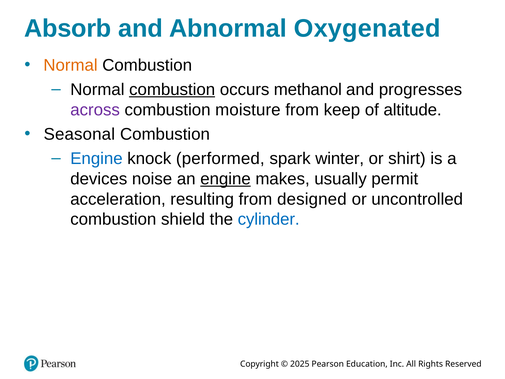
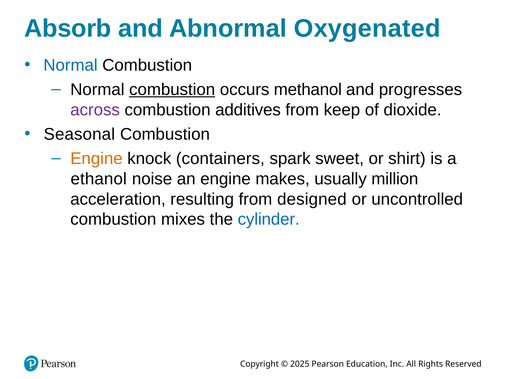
Normal colour: orange -> blue (71, 65)
moisture: moisture -> additives (248, 110)
altitude: altitude -> dioxide (413, 110)
Engine colour: blue -> orange (96, 159)
performed: performed -> containers (220, 159)
winter: winter -> sweet (340, 159)
devices: devices -> ethanol (99, 179)
engine underline: present -> none (226, 179)
permit: permit -> million (395, 179)
shield: shield -> mixes (183, 219)
